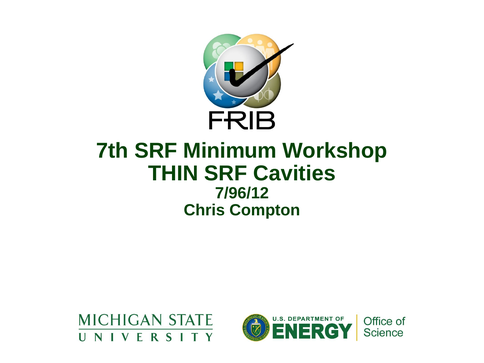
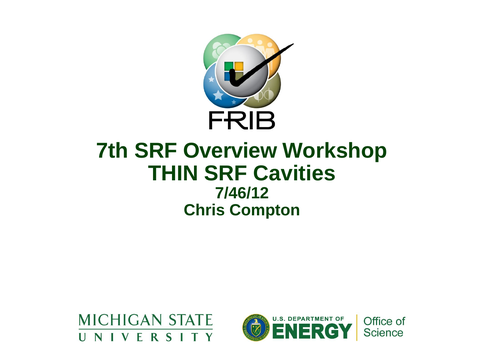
Minimum: Minimum -> Overview (230, 151)
7/96/12: 7/96/12 -> 7/46/12 (242, 193)
